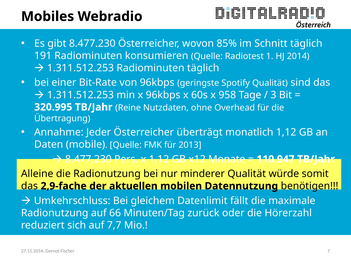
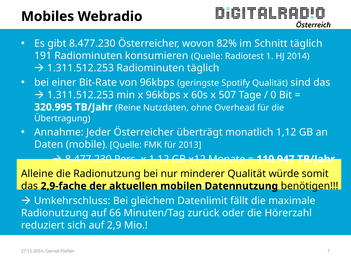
85%: 85% -> 82% (227, 43)
958: 958 -> 507 (227, 95)
3: 3 -> 0 (273, 95)
7,7: 7,7 -> 2,9 (114, 225)
